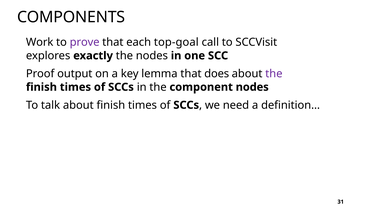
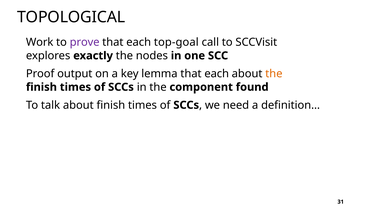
COMPONENTS: COMPONENTS -> TOPOLOGICAL (71, 17)
lemma that does: does -> each (217, 74)
the colour: purple -> orange (274, 74)
component nodes: nodes -> found (252, 87)
